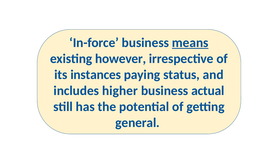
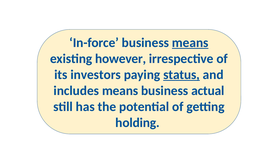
instances: instances -> investors (96, 74)
status underline: none -> present (182, 74)
includes higher: higher -> means (120, 90)
general: general -> holding (138, 122)
